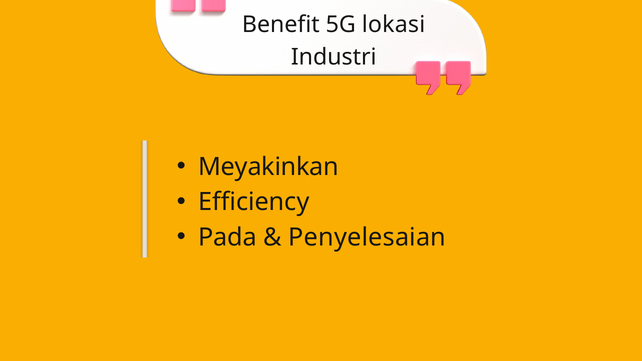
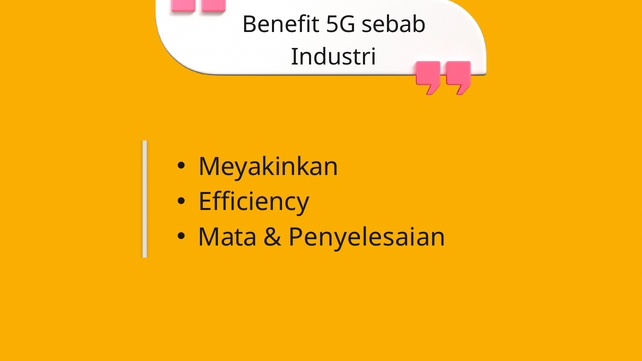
lokasi: lokasi -> sebab (394, 25)
Pada: Pada -> Mata (228, 237)
